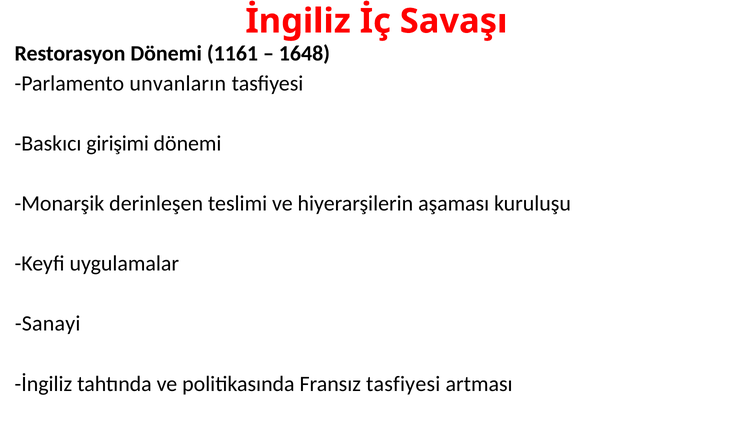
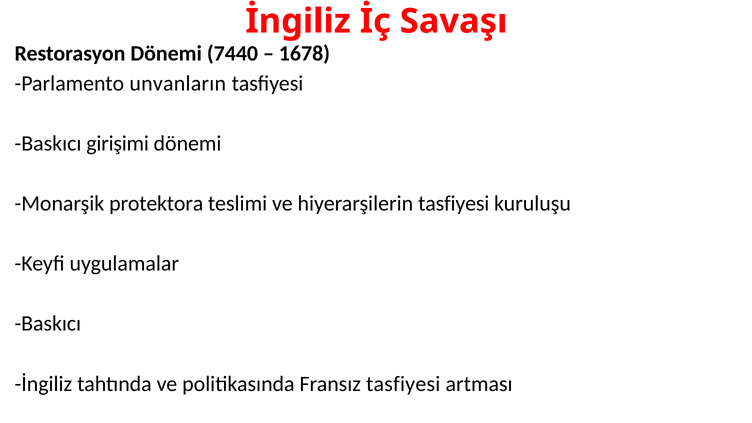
1161: 1161 -> 7440 (232, 54)
1648: 1648 -> 1678 (304, 54)
derinleşen: derinleşen -> protektora (156, 204)
hiyerarşilerin aşaması: aşaması -> tasfiyesi (454, 204)
Sanayi: Sanayi -> Baskıcı (48, 324)
